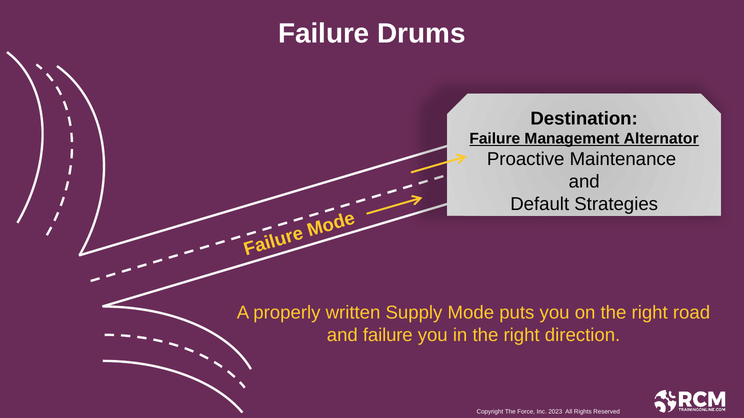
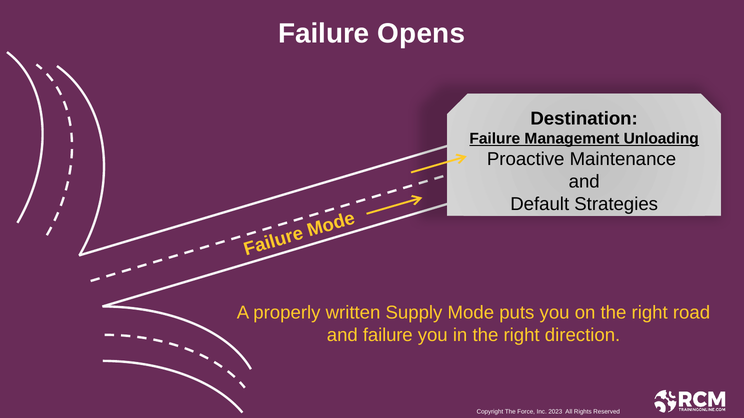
Drums: Drums -> Opens (421, 34)
Alternator: Alternator -> Unloading (661, 139)
